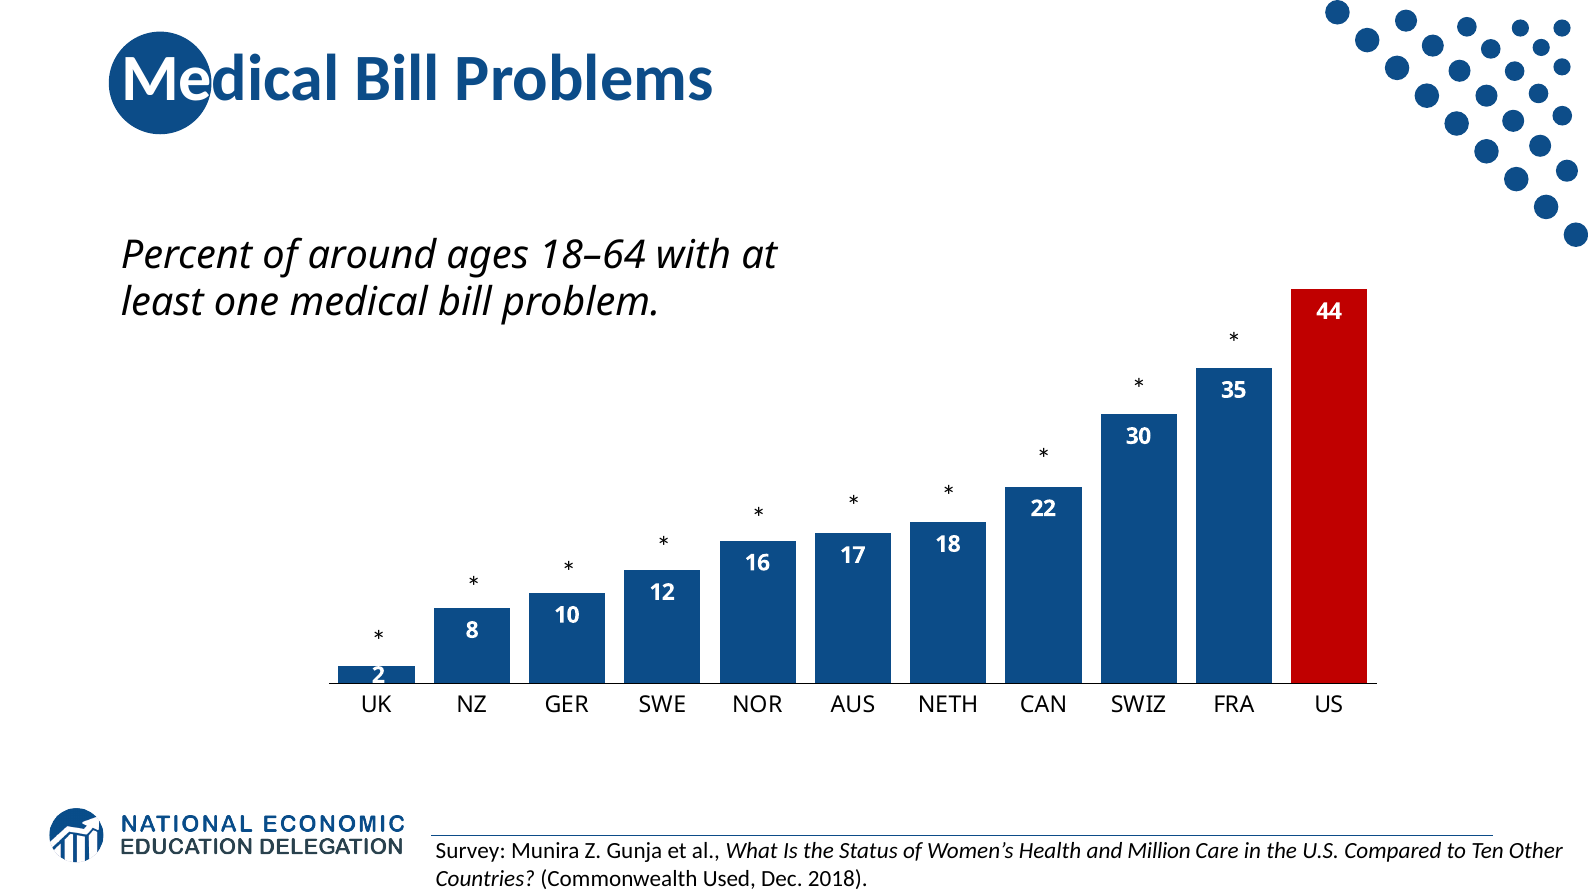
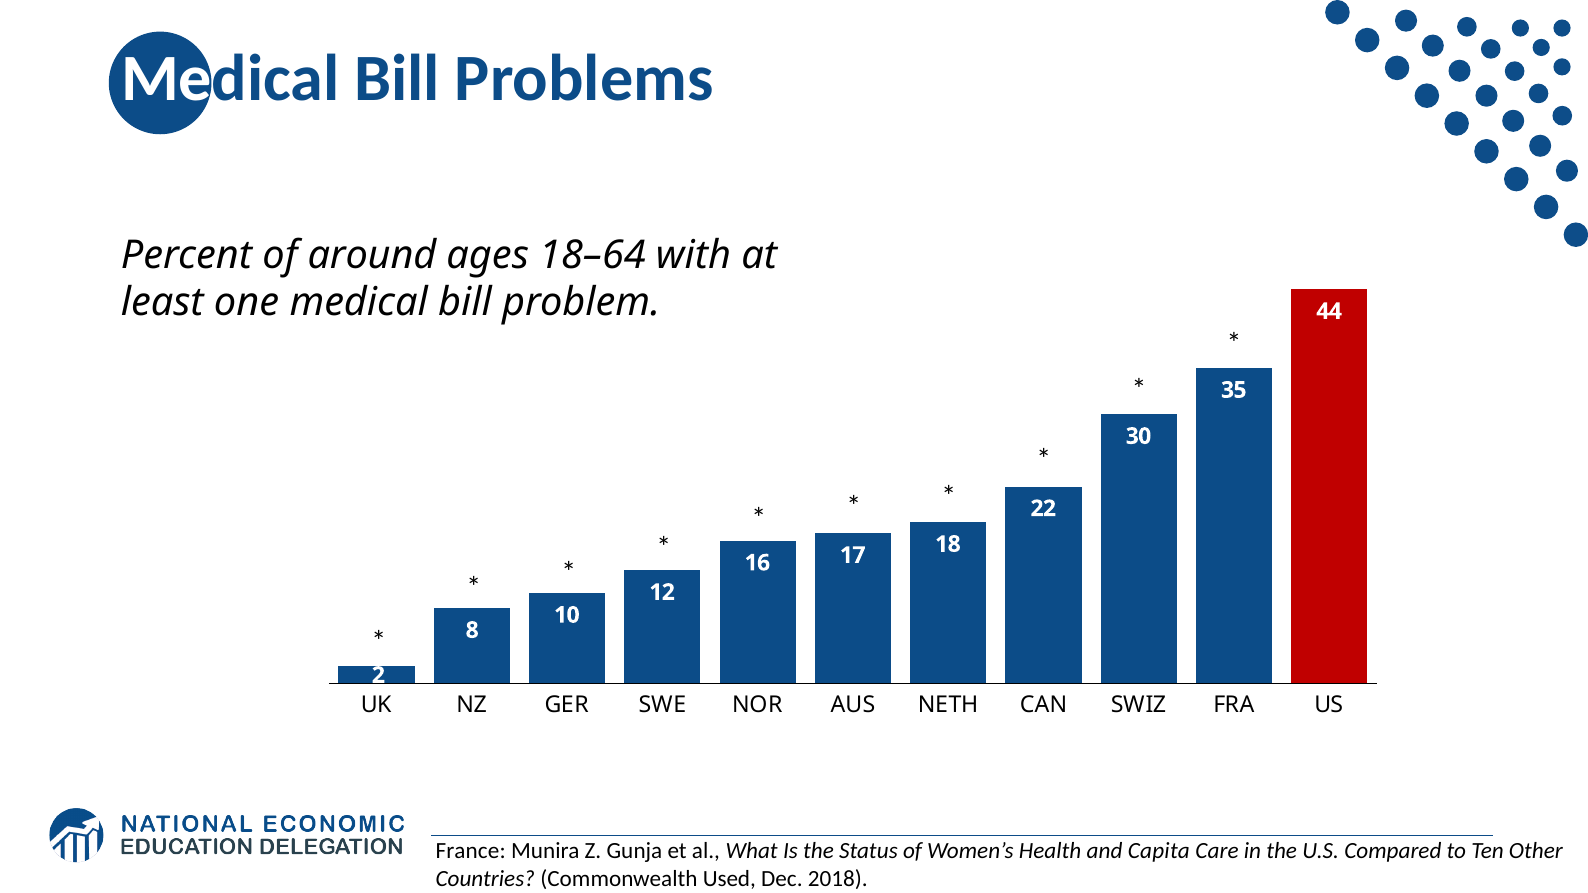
Survey: Survey -> France (471, 851)
Million: Million -> Capita (1159, 851)
